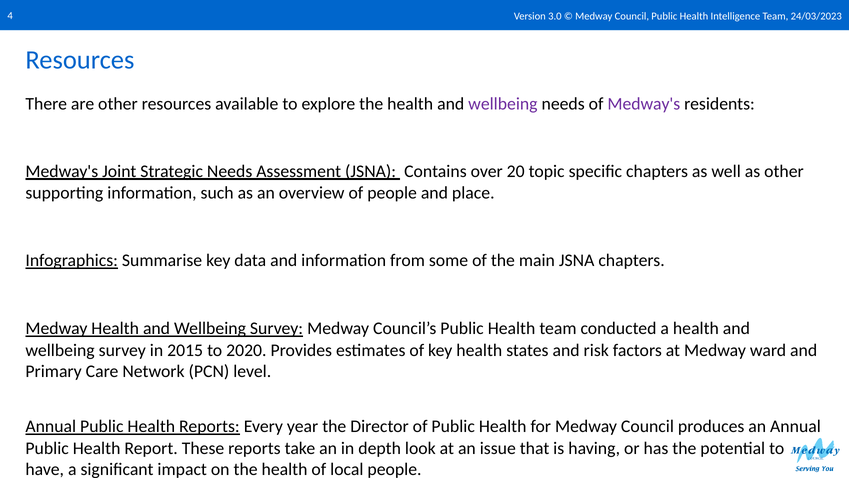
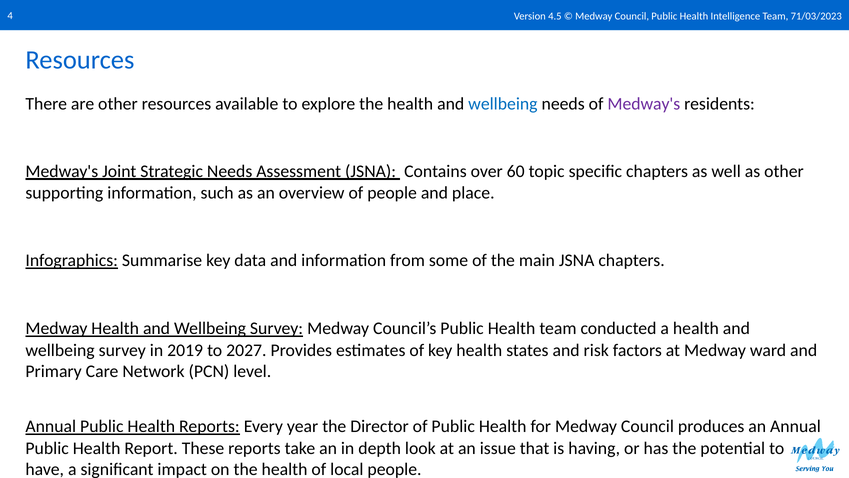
3.0: 3.0 -> 4.5 (555, 16)
24/03/2023: 24/03/2023 -> 71/03/2023 (816, 16)
wellbeing colour: purple -> blue (503, 104)
20: 20 -> 60 (516, 171)
2015: 2015 -> 2019 (185, 350)
2020: 2020 -> 2027 (246, 350)
